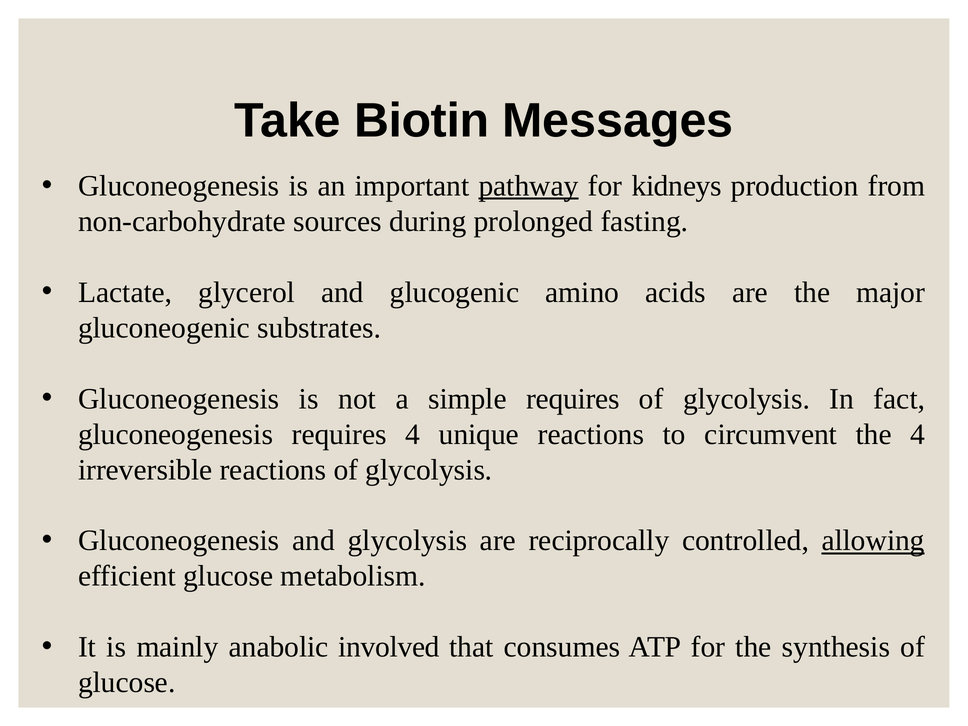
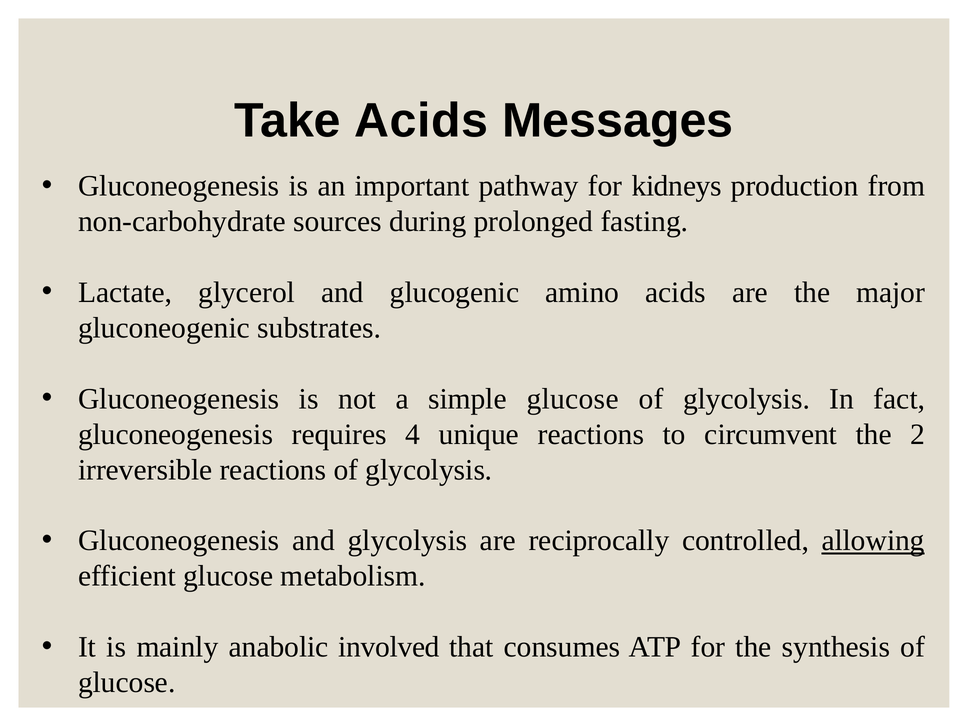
Take Biotin: Biotin -> Acids (421, 121)
pathway underline: present -> none (529, 186)
simple requires: requires -> glucose (573, 399)
the 4: 4 -> 2 (918, 434)
